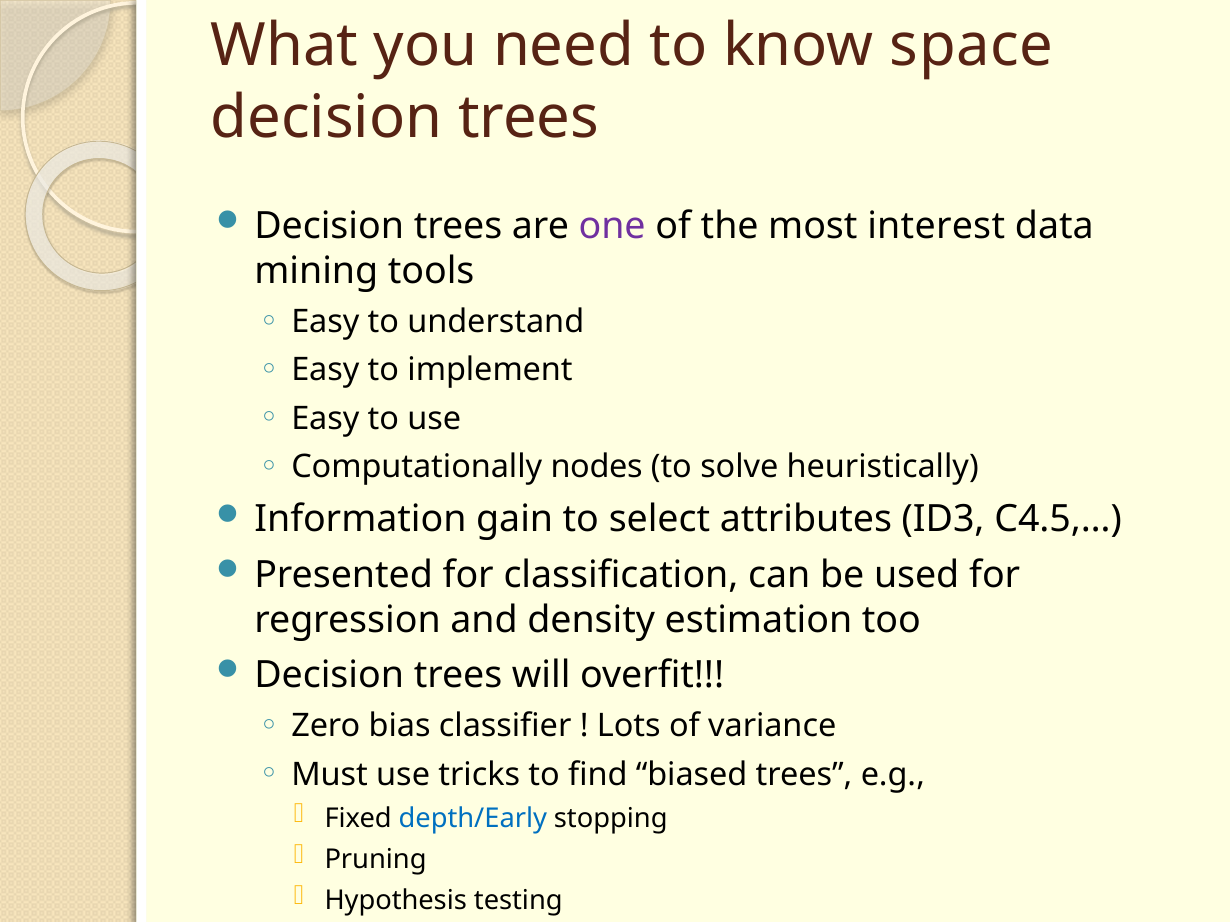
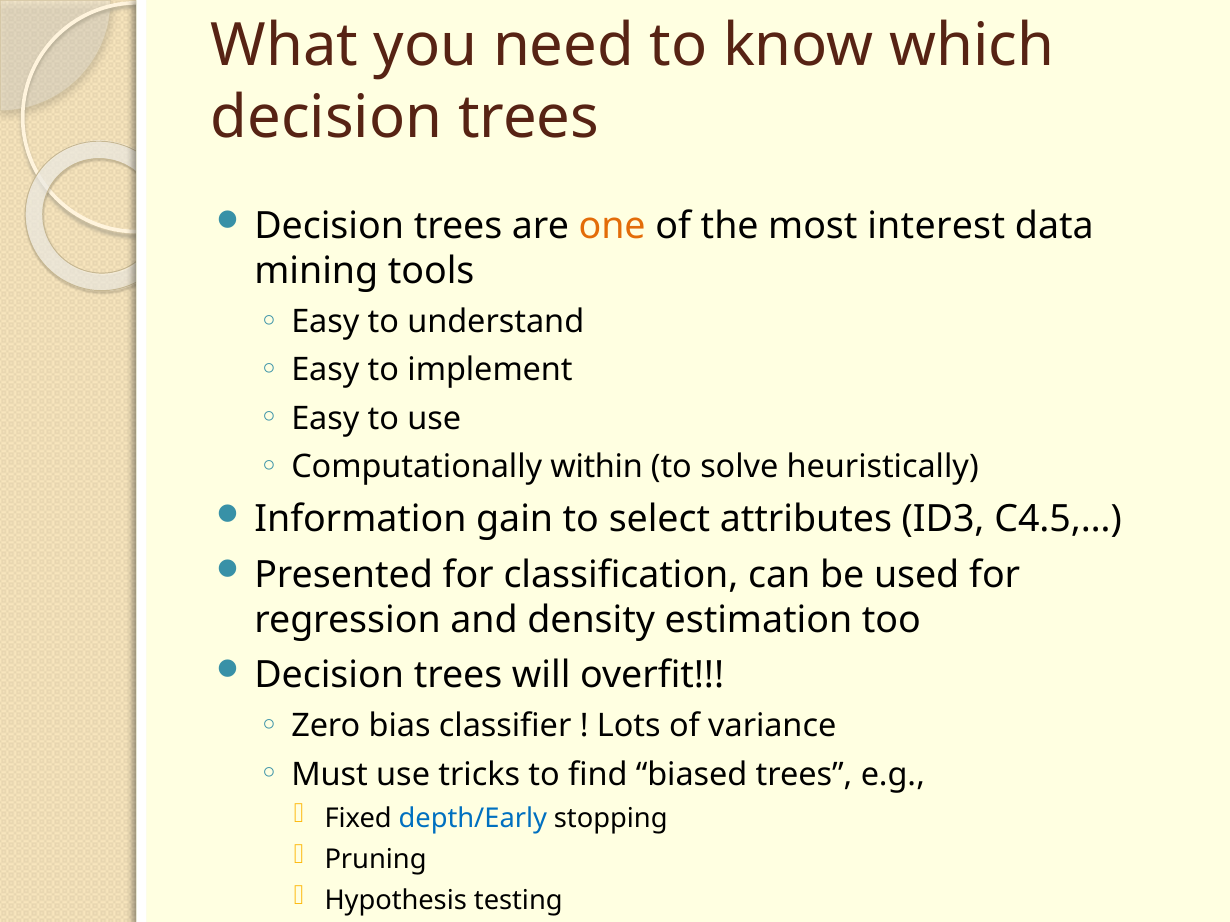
space: space -> which (972, 46)
one colour: purple -> orange (612, 226)
nodes: nodes -> within (597, 467)
